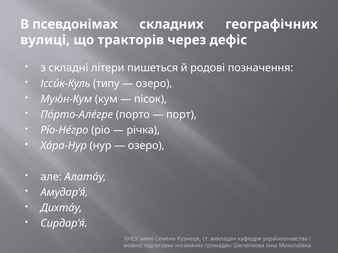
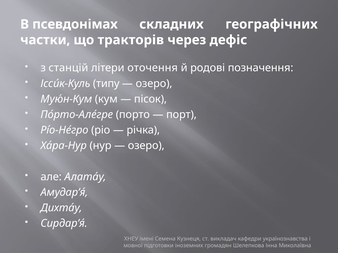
вулиці: вулиці -> частки (45, 40)
складні: складні -> станцій (68, 68)
пишеться: пишеться -> оточення (153, 68)
